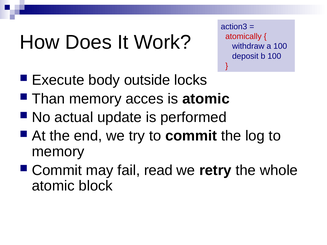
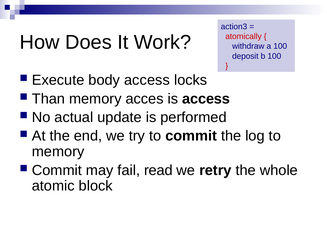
body outside: outside -> access (147, 80)
is atomic: atomic -> access (206, 99)
